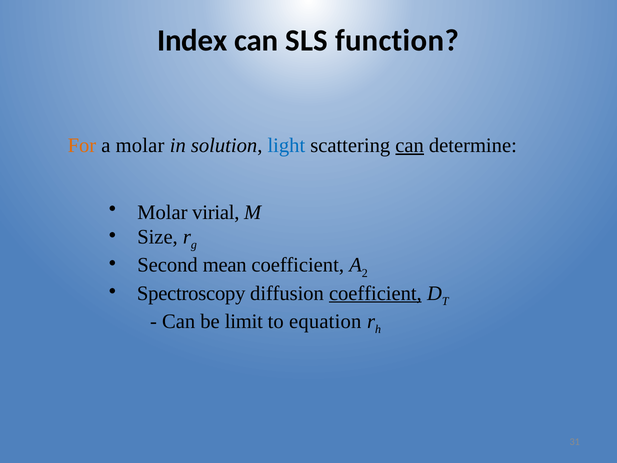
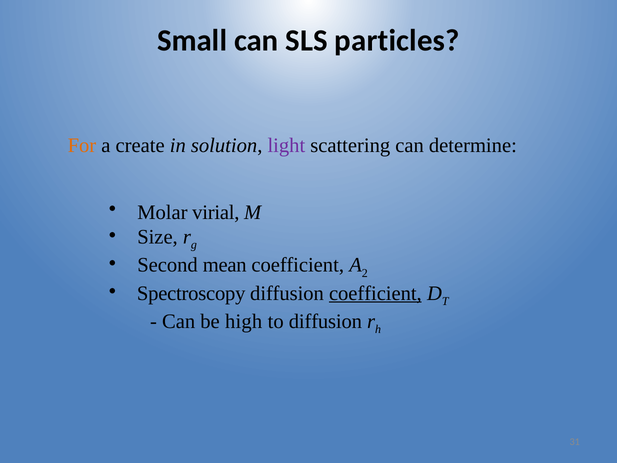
Index: Index -> Small (192, 41)
function: function -> particles (397, 41)
a molar: molar -> create (140, 145)
light colour: blue -> purple (286, 145)
can underline: present -> none (410, 145)
limit: limit -> high (244, 321)
to equation: equation -> diffusion (325, 321)
